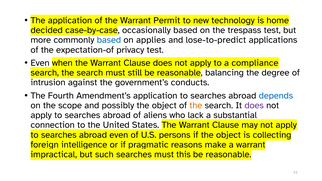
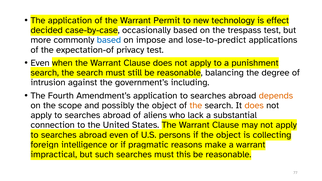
home: home -> effect (278, 20)
applies: applies -> impose (151, 40)
compliance: compliance -> punishment (255, 63)
conducts: conducts -> including (190, 83)
depends colour: blue -> orange (276, 96)
does colour: purple -> orange (254, 106)
